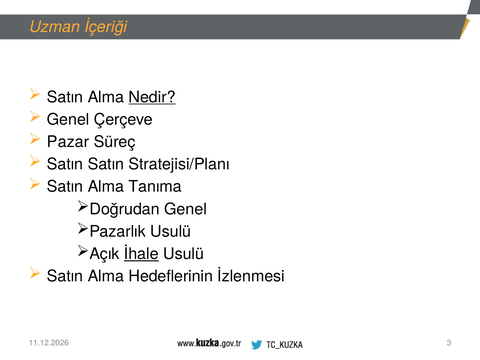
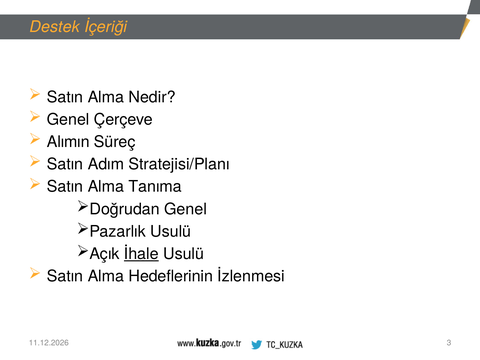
Uzman: Uzman -> Destek (55, 27)
Nedir underline: present -> none (152, 97)
Pazar: Pazar -> Alımın (68, 142)
Satın Satın: Satın -> Adım (106, 164)
